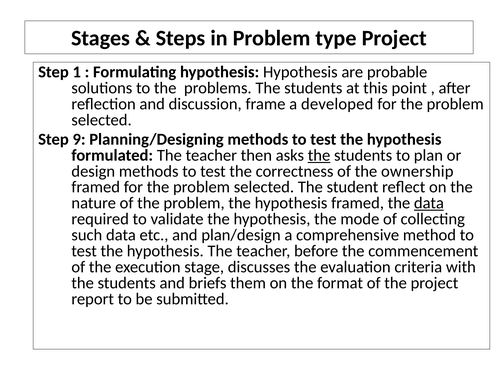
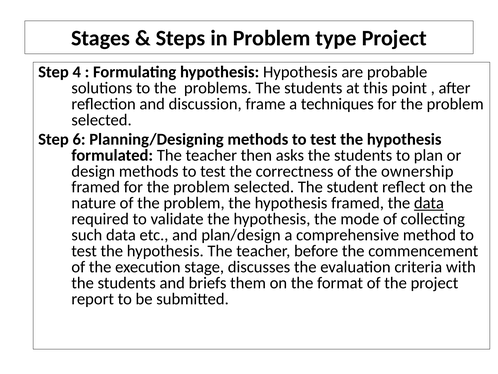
1: 1 -> 4 (77, 72)
developed: developed -> techniques (337, 104)
9: 9 -> 6 (79, 139)
the underline: present -> none (319, 155)
